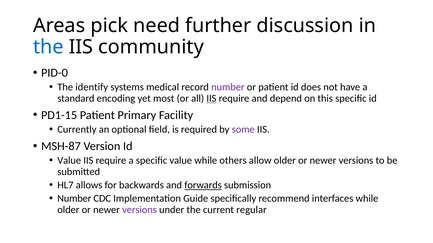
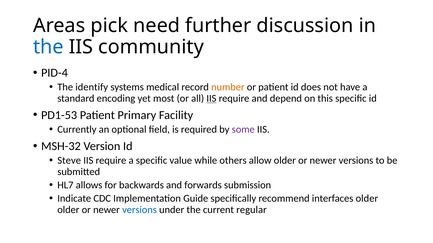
PID-0: PID-0 -> PID-4 (54, 73)
number colour: purple -> orange (228, 87)
PD1-15: PD1-15 -> PD1-53 (59, 115)
MSH-87: MSH-87 -> MSH-32 (61, 146)
Value: Value -> Steve (69, 161)
forwards underline: present -> none (203, 186)
Number: Number -> Indicate (74, 199)
interfaces while: while -> older (367, 199)
versions colour: purple -> blue (139, 210)
